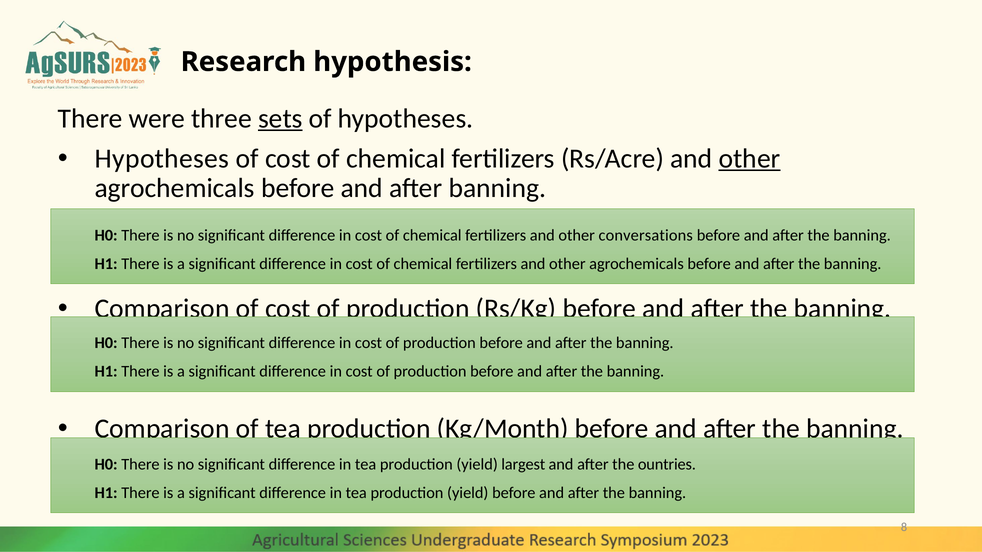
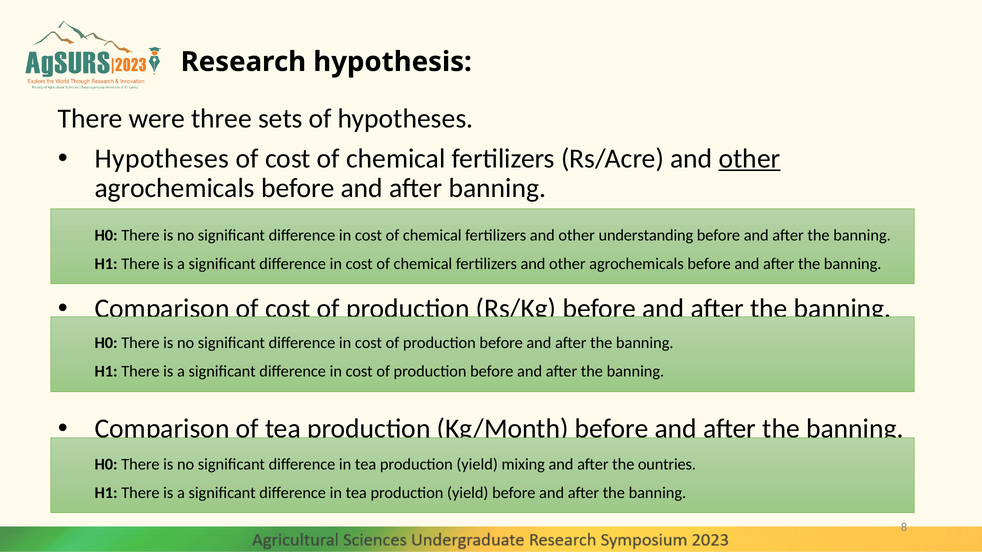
sets underline: present -> none (280, 118)
conversations: conversations -> understanding (646, 235)
largest: largest -> mixing (523, 465)
